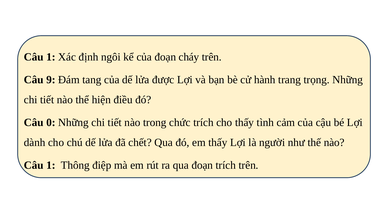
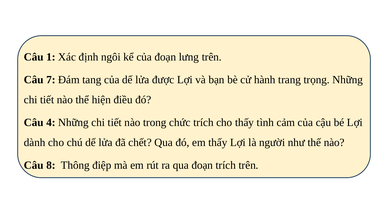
cháy: cháy -> lưng (189, 57)
9: 9 -> 7 (51, 80)
0: 0 -> 4 (51, 123)
1: 1 -> 8 (51, 165)
